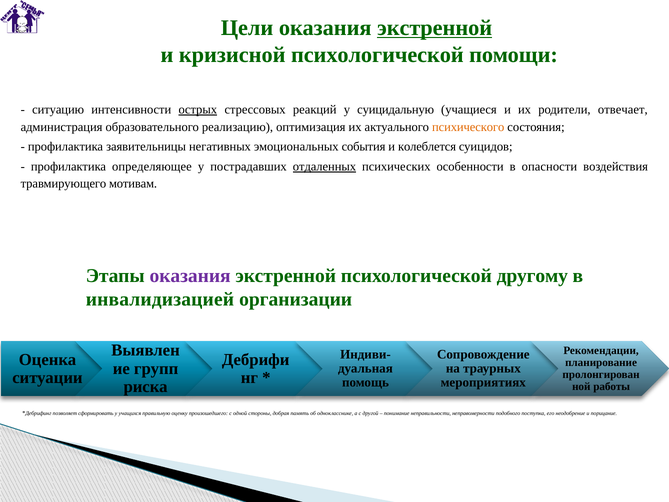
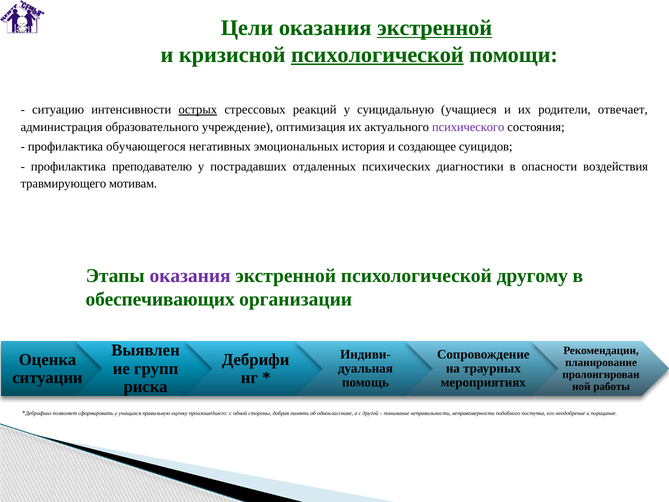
психологической underline: none -> present (377, 55)
реализацию: реализацию -> учреждение (238, 127)
психического colour: orange -> purple (468, 127)
заявительницы: заявительницы -> обучающегося (146, 147)
события: события -> история (363, 147)
колеблется: колеблется -> создающее (427, 147)
определяющее: определяющее -> преподавателю (152, 166)
отдаленных underline: present -> none (324, 166)
особенности: особенности -> диагностики (470, 166)
инвалидизацией: инвалидизацией -> обеспечивающих (160, 299)
